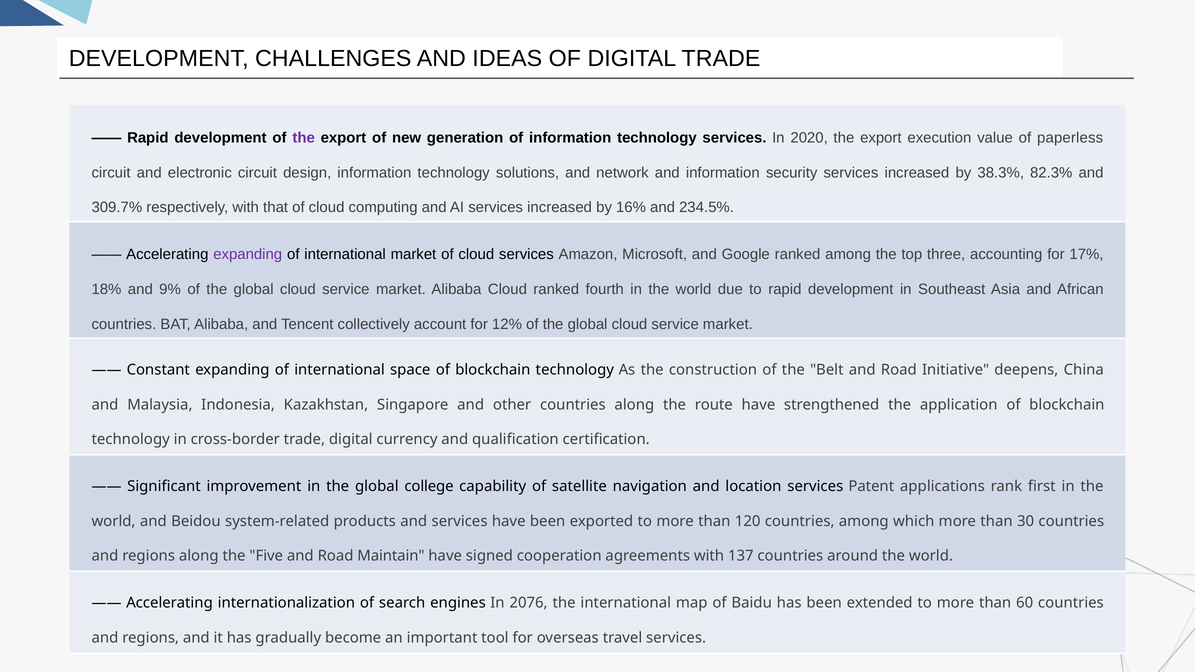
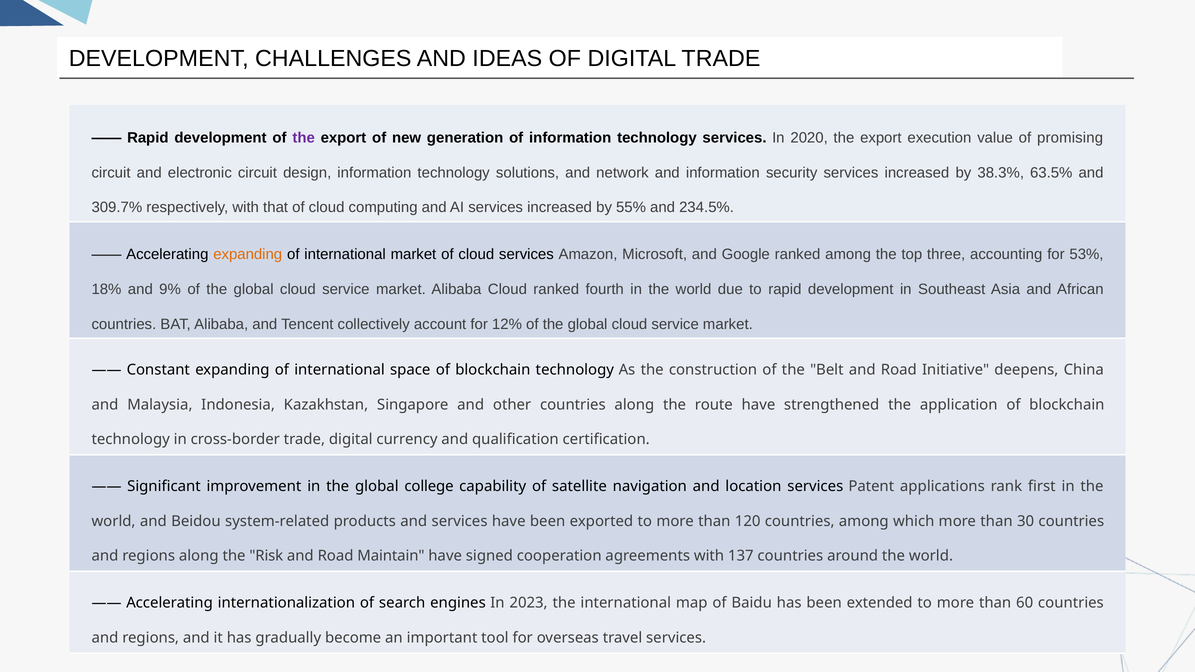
paperless: paperless -> promising (1070, 138)
82.3%: 82.3% -> 63.5% (1051, 173)
16%: 16% -> 55% (631, 208)
expanding colour: purple -> orange (248, 254)
17%: 17% -> 53% (1086, 254)
Five: Five -> Risk (266, 556)
2076: 2076 -> 2023 (529, 603)
